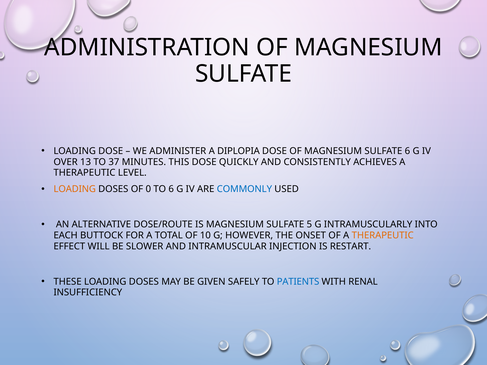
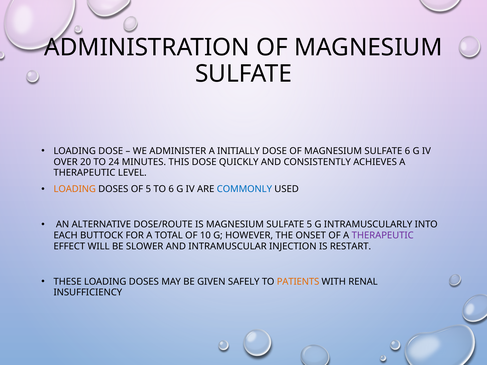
DIPLOPIA: DIPLOPIA -> INITIALLY (238, 151)
13: 13 -> 20 (86, 162)
37: 37 -> 24 (114, 162)
OF 0: 0 -> 5 (148, 189)
THERAPEUTIC colour: orange -> purple (383, 236)
PATIENTS colour: blue -> orange (298, 282)
